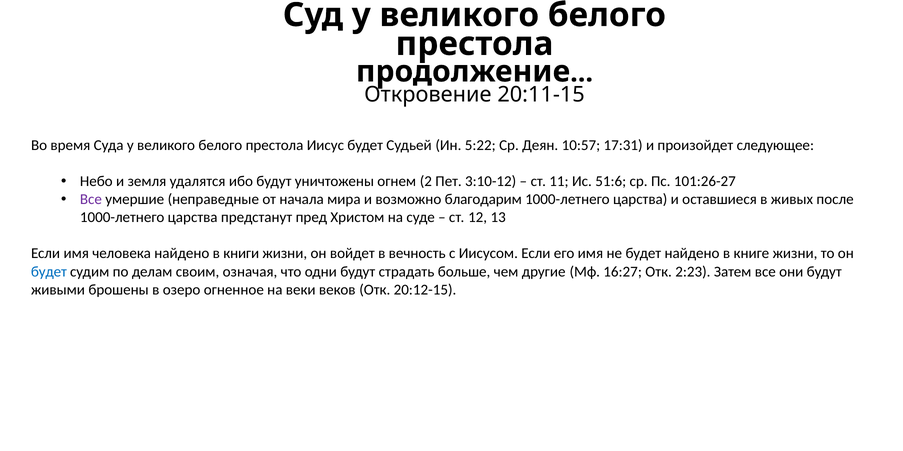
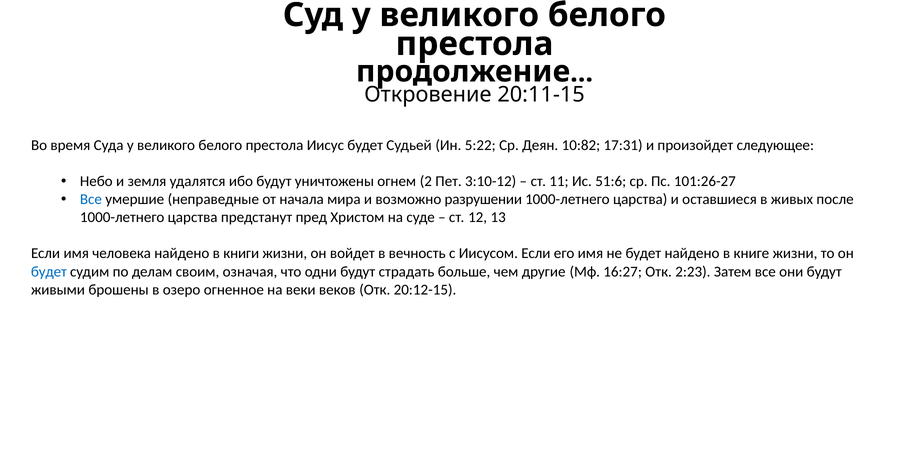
10:57: 10:57 -> 10:82 (581, 145)
Все colour: purple -> blue (91, 200)
благодарим: благодарим -> разрушении (483, 200)
